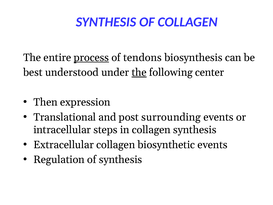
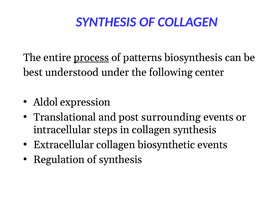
tendons: tendons -> patterns (143, 57)
the underline: present -> none (139, 72)
Then: Then -> Aldol (46, 102)
